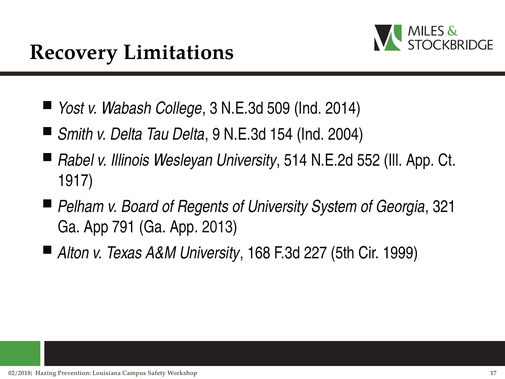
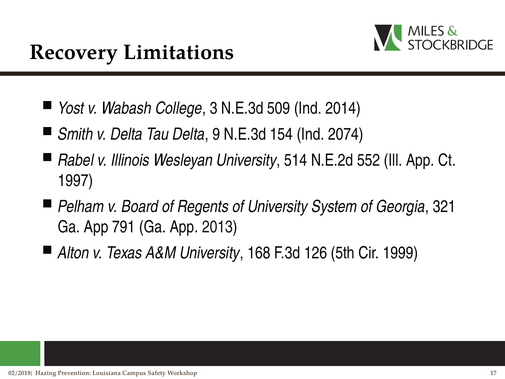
2004: 2004 -> 2074 (346, 134)
1917: 1917 -> 1997 (76, 180)
227: 227 -> 126 (316, 253)
